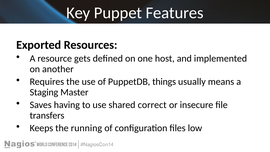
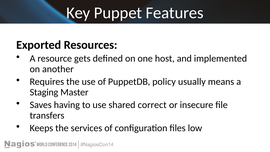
things: things -> policy (164, 82)
running: running -> services (86, 128)
